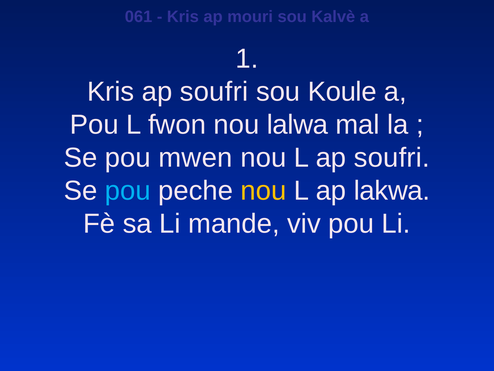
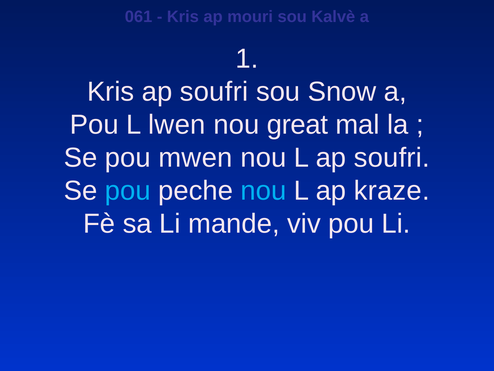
Koule: Koule -> Snow (342, 92)
fwon: fwon -> lwen (177, 125)
lalwa: lalwa -> great (298, 125)
nou colour: yellow -> light blue (263, 190)
lakwa: lakwa -> kraze (392, 190)
